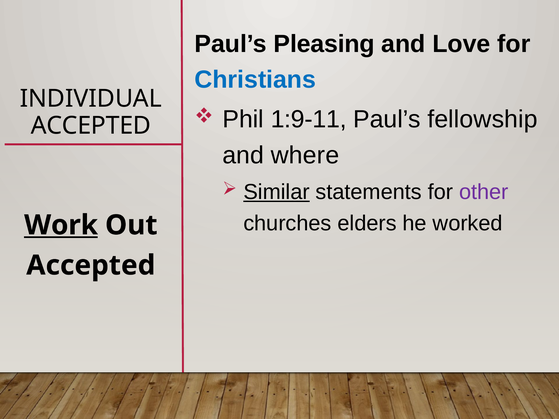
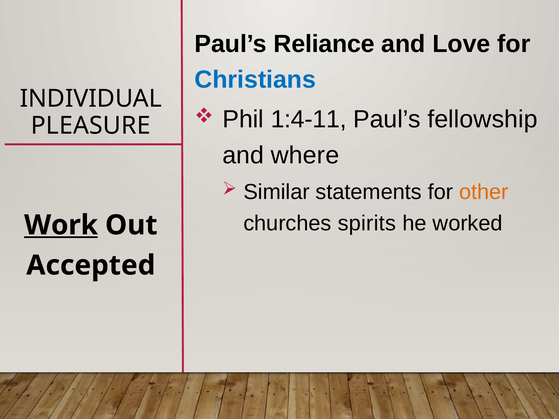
Pleasing: Pleasing -> Reliance (324, 44)
1:9-11: 1:9-11 -> 1:4-11 (309, 119)
ACCEPTED: ACCEPTED -> PLEASURE (91, 126)
Similar underline: present -> none (277, 192)
other colour: purple -> orange (484, 192)
elders: elders -> spirits (367, 223)
